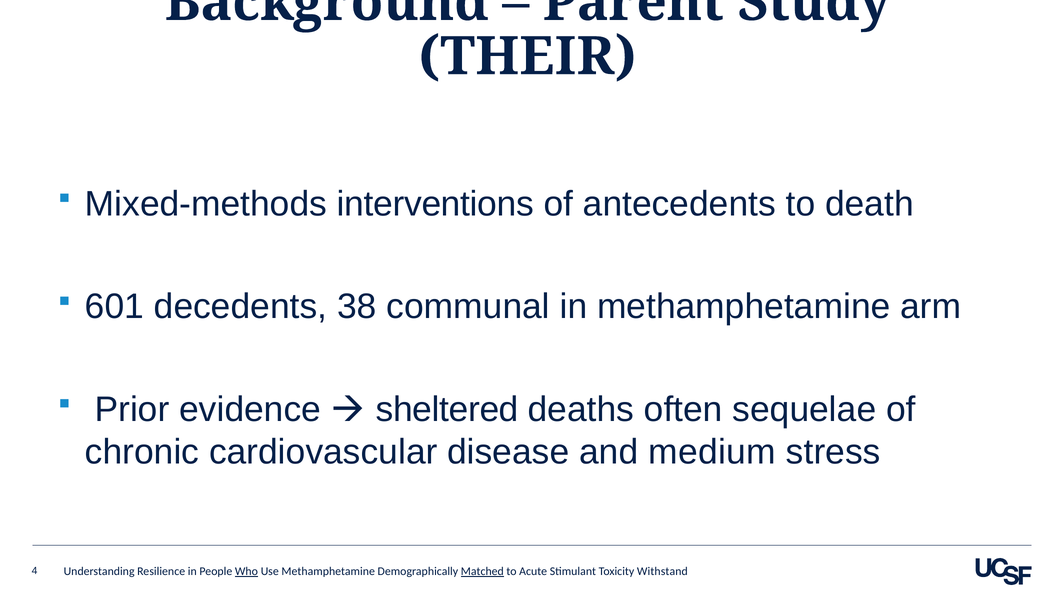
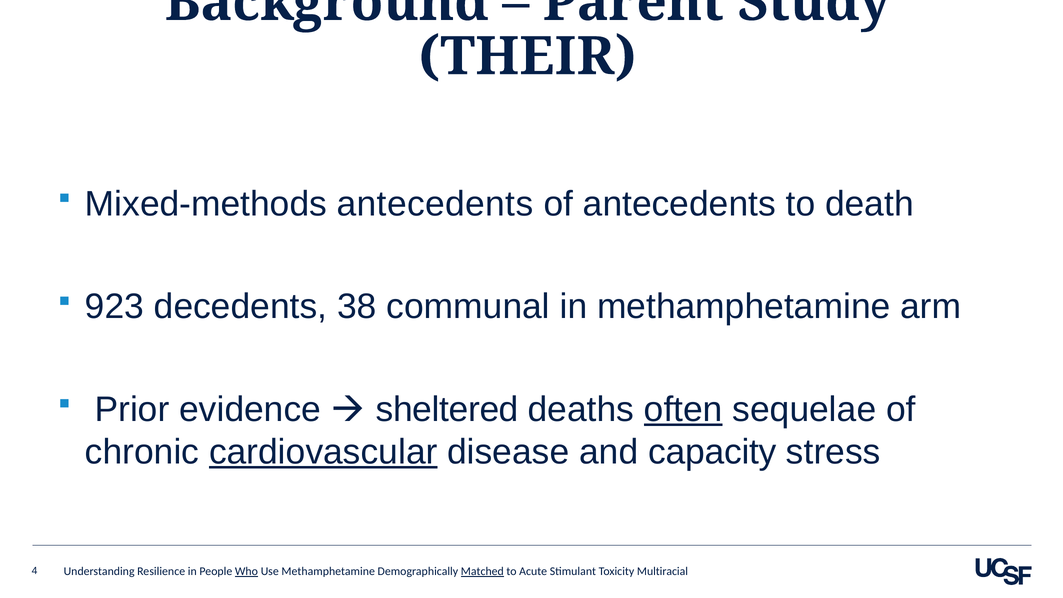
Mixed-methods interventions: interventions -> antecedents (435, 204)
601: 601 -> 923 (115, 307)
often underline: none -> present (683, 409)
cardiovascular underline: none -> present (323, 452)
medium: medium -> capacity (712, 452)
Withstand: Withstand -> Multiracial (662, 571)
